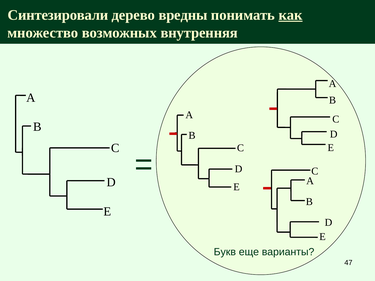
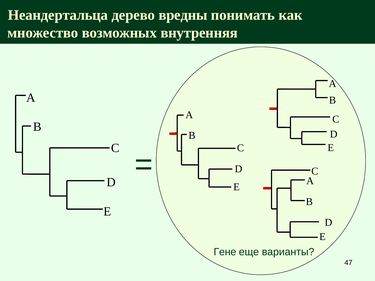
Синтезировали: Синтезировали -> Неандертальца (58, 15)
как underline: present -> none (291, 15)
Букв: Букв -> Гене (225, 252)
